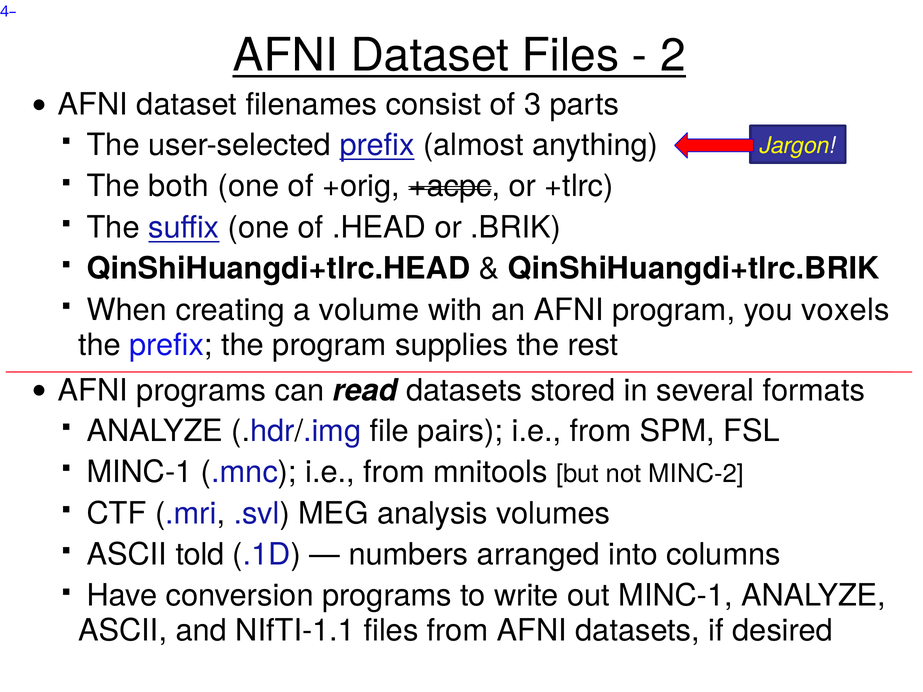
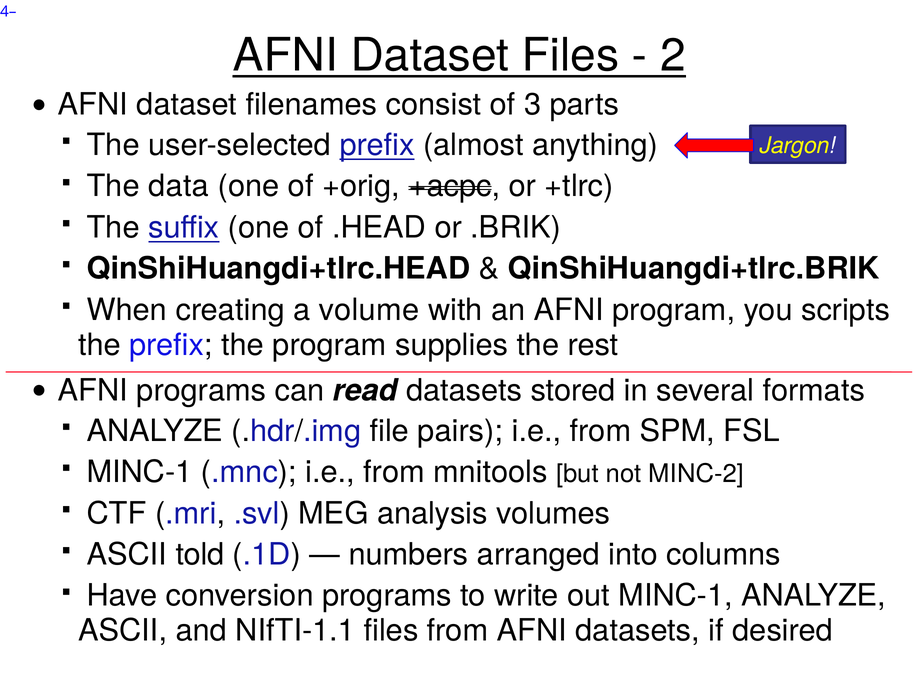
both: both -> data (179, 186)
voxels: voxels -> scripts (846, 310)
